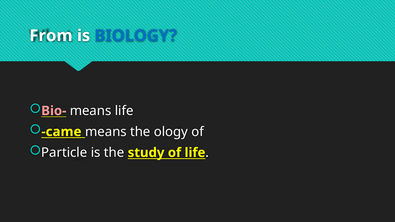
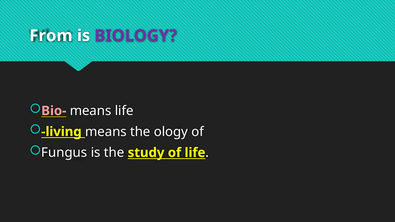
BIOLOGY colour: blue -> purple (136, 36)
came: came -> living (61, 132)
Particle: Particle -> Fungus (64, 153)
